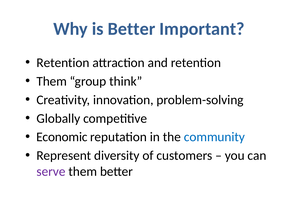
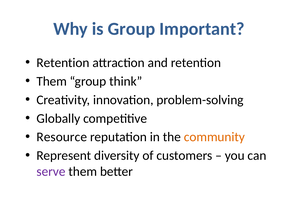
is Better: Better -> Group (131, 29)
Economic: Economic -> Resource (62, 137)
community colour: blue -> orange (214, 137)
